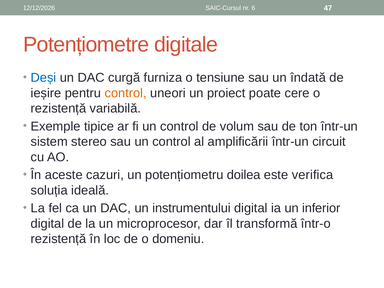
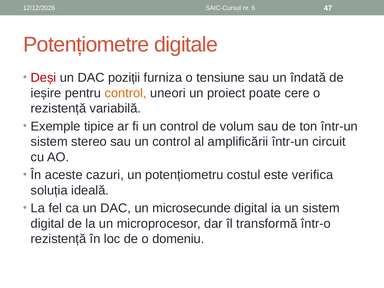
Deși colour: blue -> red (44, 78)
curgă: curgă -> poziții (124, 78)
doilea: doilea -> costul (244, 175)
instrumentului: instrumentului -> microsecunde (191, 208)
un inferior: inferior -> sistem (321, 208)
